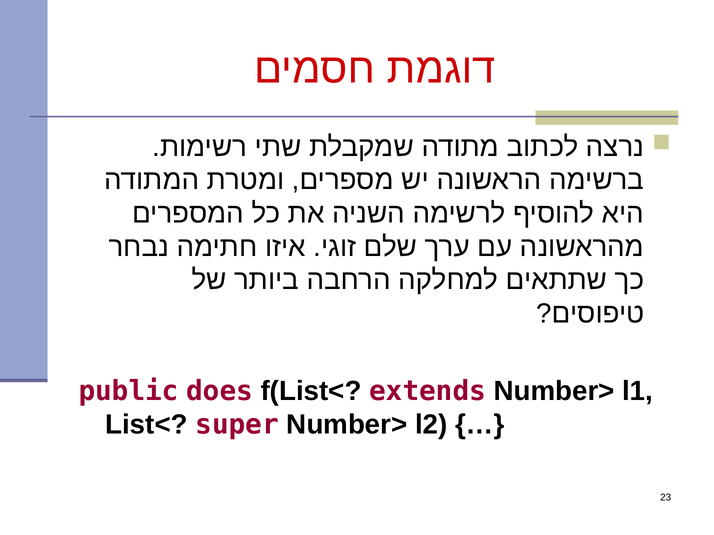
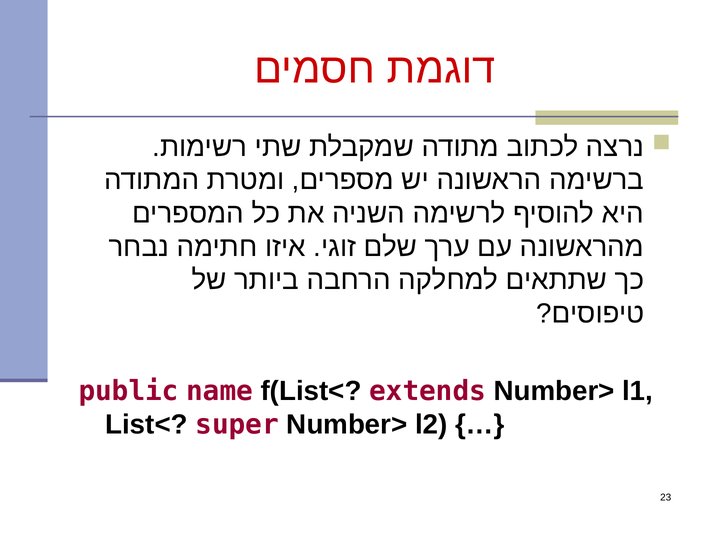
does: does -> name (220, 392)
